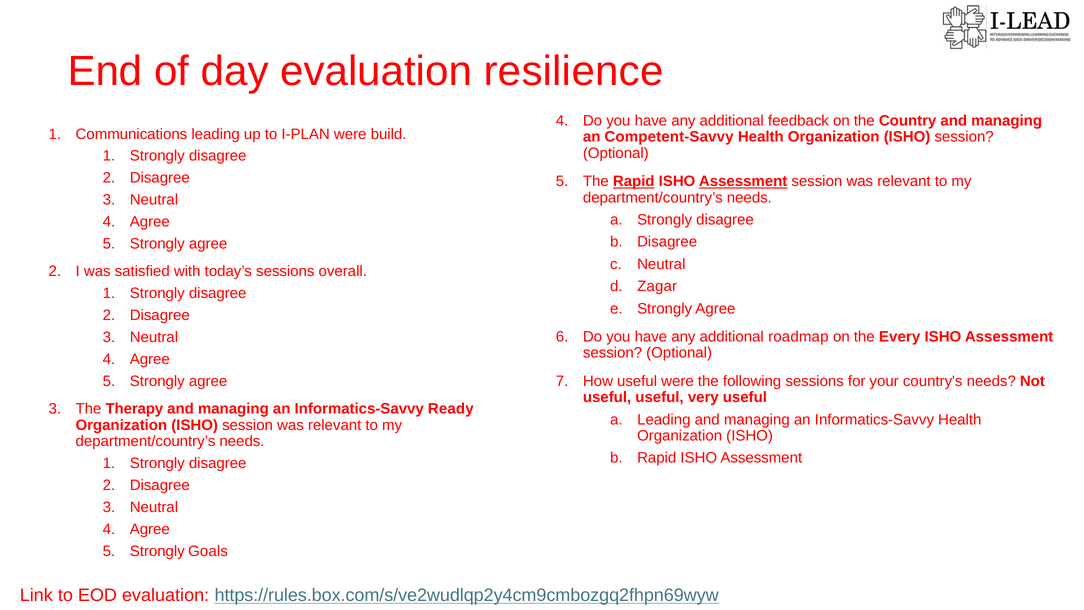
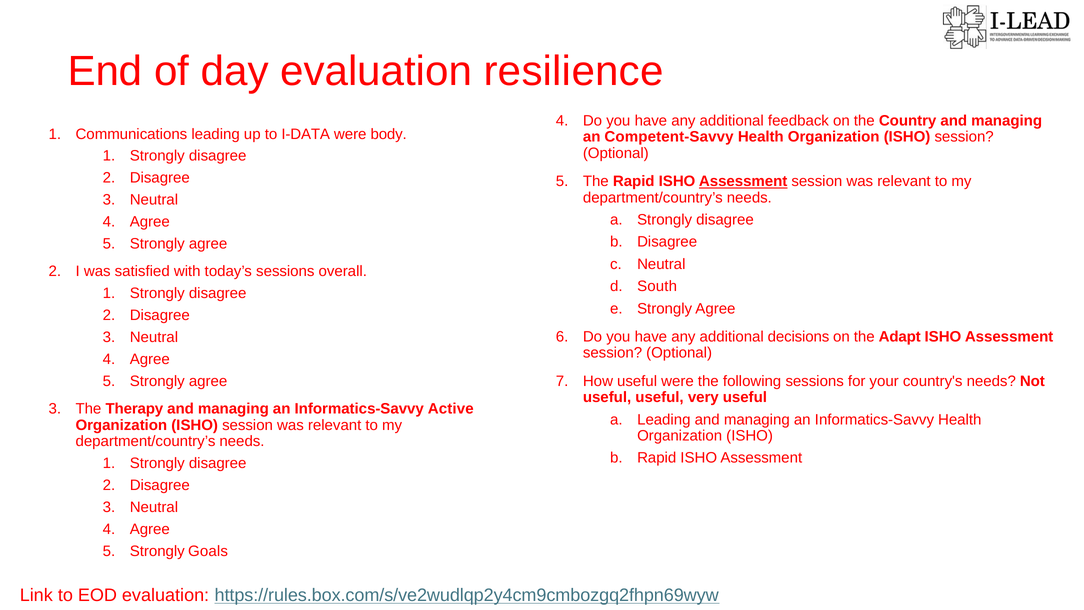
I-PLAN: I-PLAN -> I-DATA (306, 134)
build: build -> body (389, 134)
Rapid underline: present -> none (634, 181)
Zagar: Zagar -> South (657, 286)
roadmap: roadmap -> decisions (798, 337)
Every: Every -> Adapt (900, 337)
Ready: Ready -> Active (451, 409)
